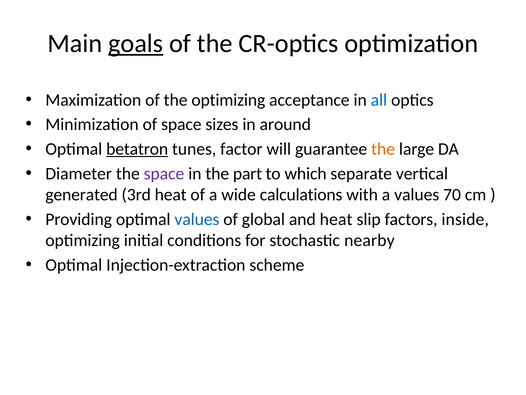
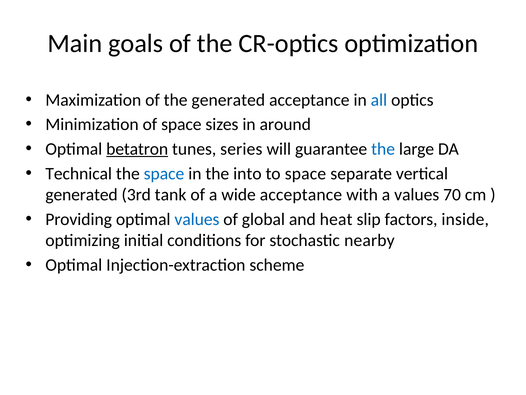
goals underline: present -> none (136, 44)
the optimizing: optimizing -> generated (228, 100)
factor: factor -> series (241, 149)
the colour: orange -> blue (383, 149)
Diameter: Diameter -> Technical (79, 173)
space colour: purple -> blue (164, 173)
part: part -> into (247, 173)
to which: which -> space (305, 173)
3rd heat: heat -> tank (171, 194)
wide calculations: calculations -> acceptance (301, 194)
